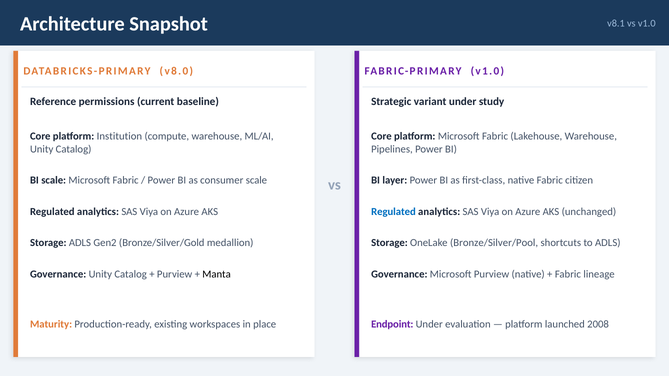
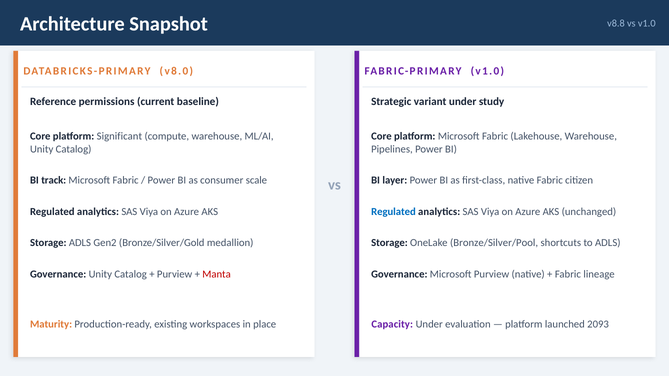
v8.1: v8.1 -> v8.8 (616, 23)
Institution: Institution -> Significant (119, 137)
BI scale: scale -> track (54, 181)
Manta colour: black -> red (217, 274)
Endpoint: Endpoint -> Capacity (392, 325)
2008: 2008 -> 2093 (598, 325)
